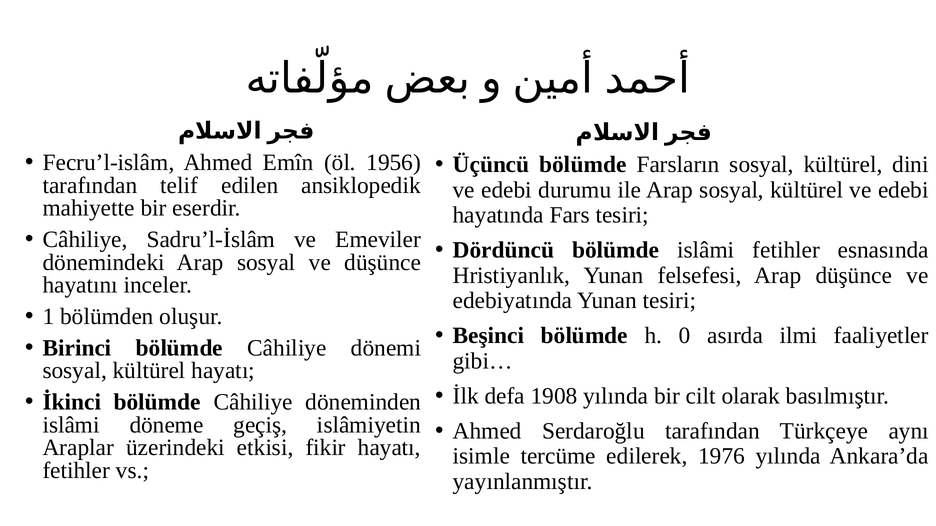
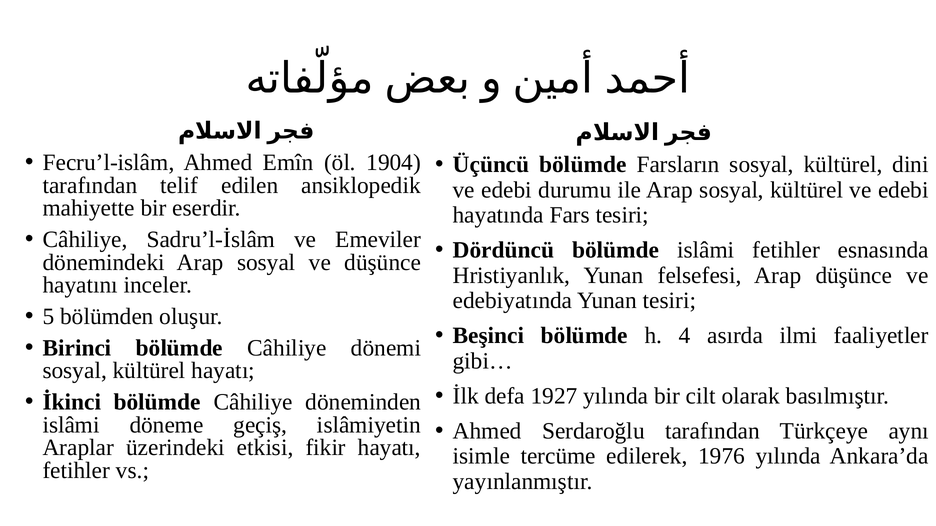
1956: 1956 -> 1904 (394, 163)
1: 1 -> 5 (48, 317)
0: 0 -> 4 (685, 336)
1908: 1908 -> 1927 (554, 396)
